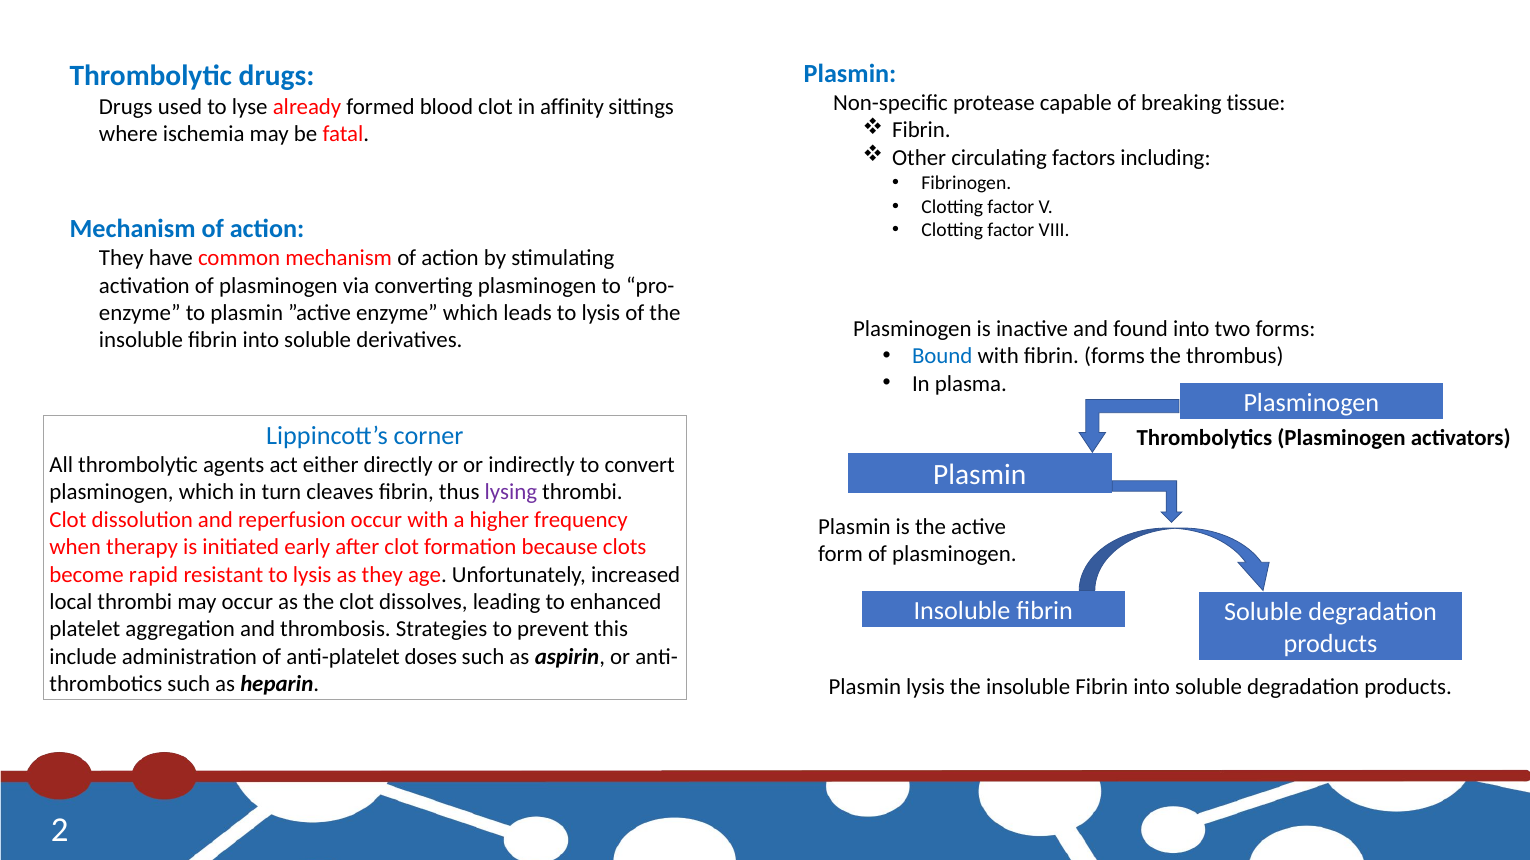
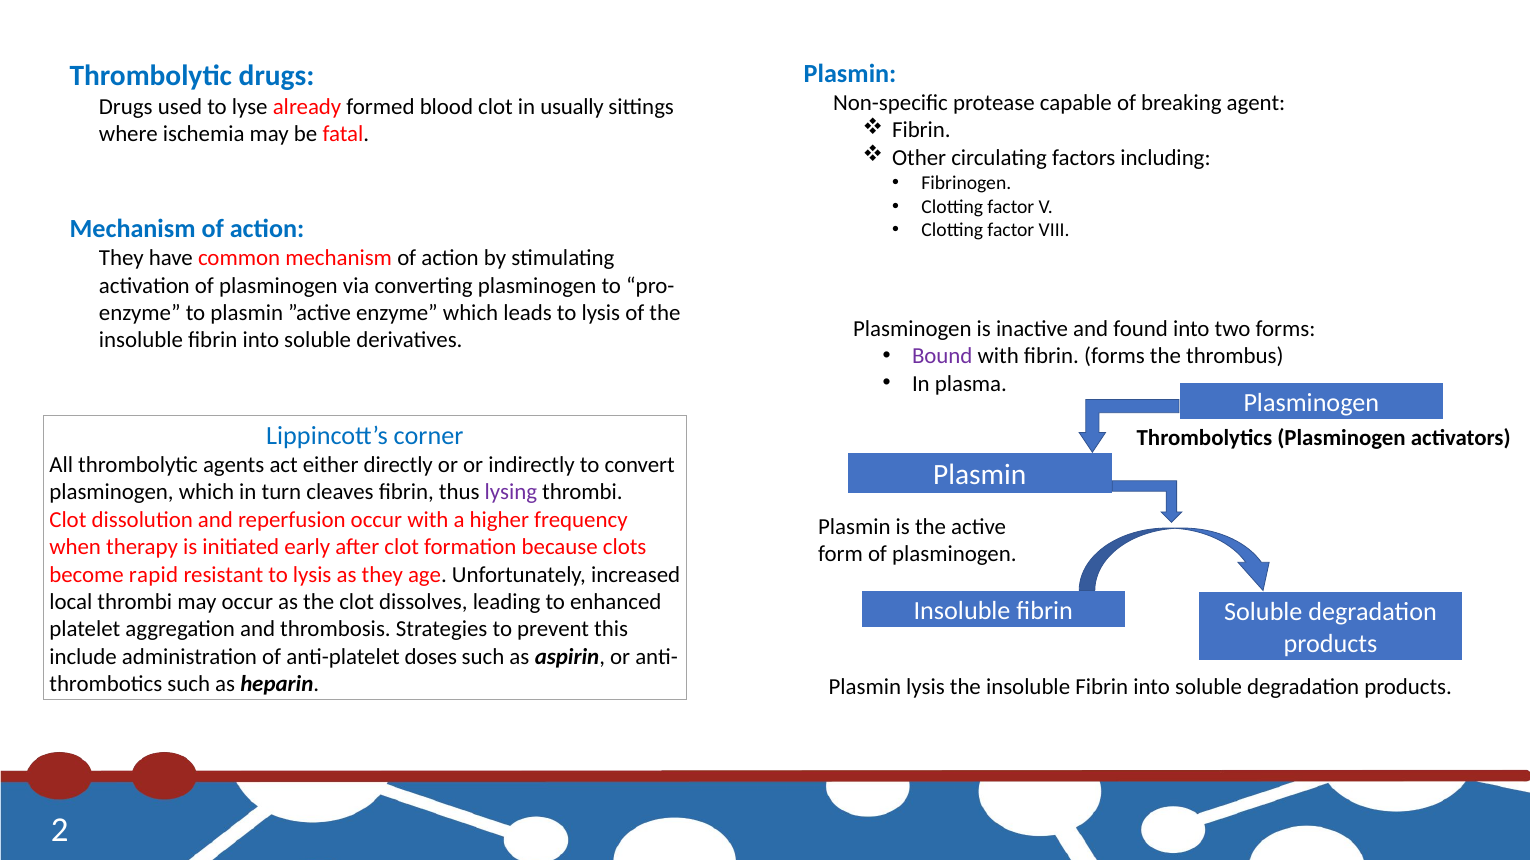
tissue: tissue -> agent (1256, 103)
affinity: affinity -> usually (572, 107)
Bound colour: blue -> purple (942, 356)
